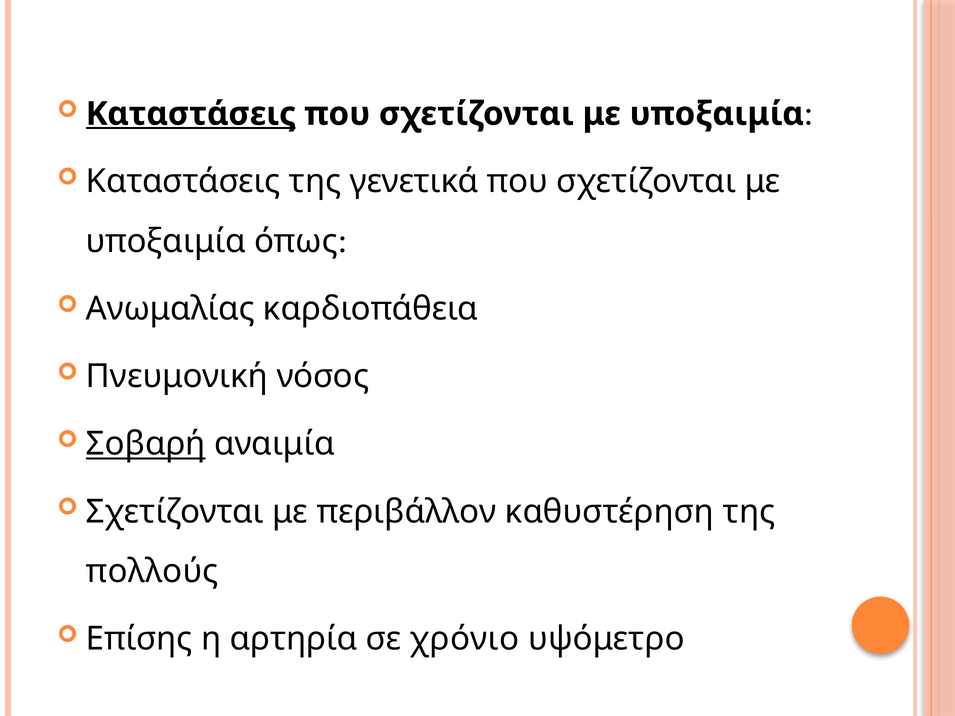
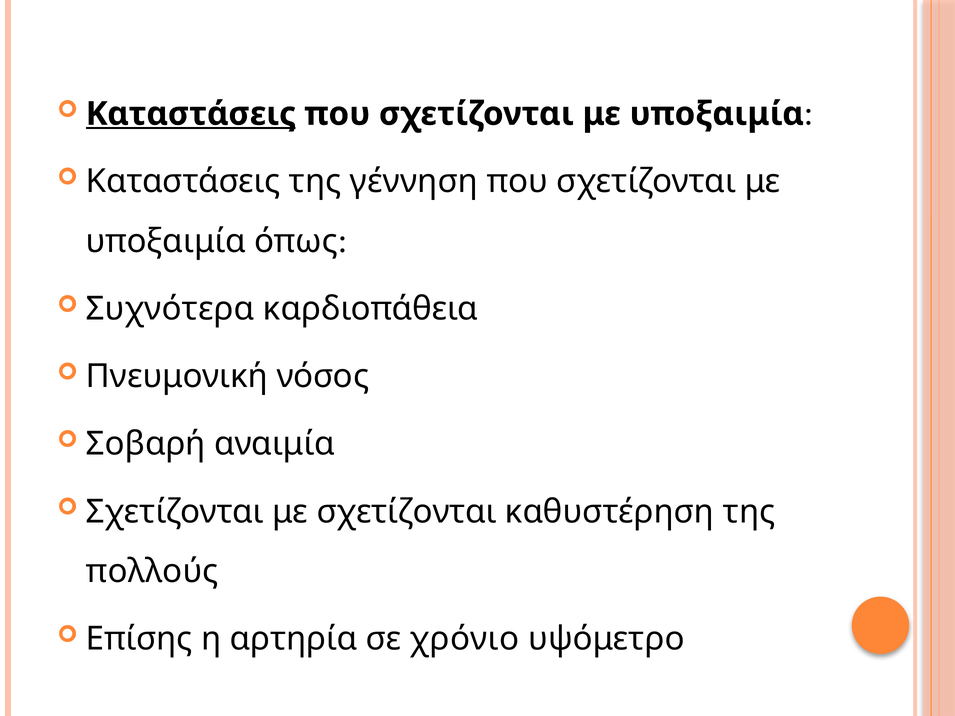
γενετικά: γενετικά -> γέννηση (414, 182)
Ανωμαλίας: Ανωμαλίας -> Συχνότερα (170, 309)
Σοβαρή underline: present -> none (146, 444)
με περιβάλλον: περιβάλλον -> σχετίζονται (407, 512)
